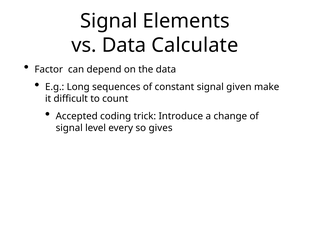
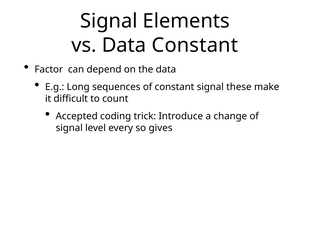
Data Calculate: Calculate -> Constant (195, 45)
given: given -> these (239, 87)
